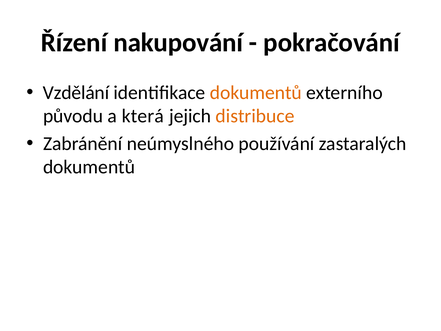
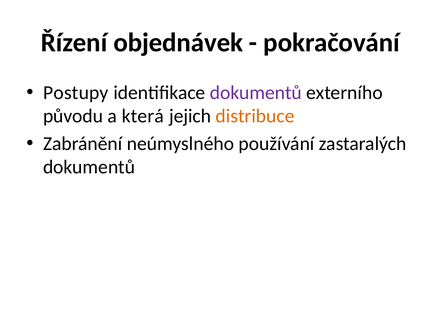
nakupování: nakupování -> objednávek (178, 43)
Vzdělání: Vzdělání -> Postupy (76, 93)
dokumentů colour: orange -> purple (256, 93)
